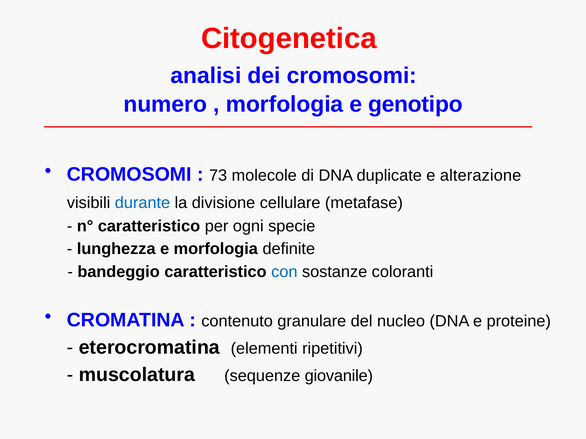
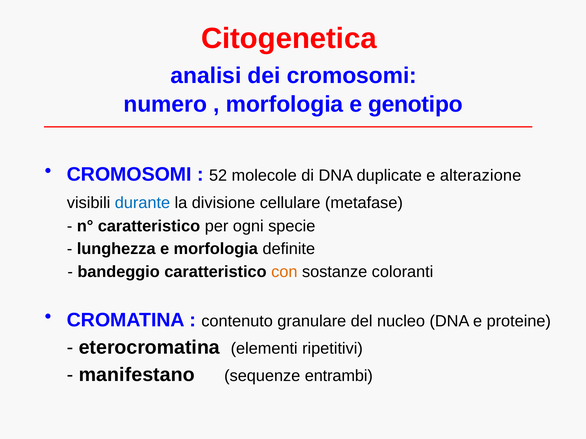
73: 73 -> 52 (218, 176)
con colour: blue -> orange (284, 272)
muscolatura: muscolatura -> manifestano (137, 375)
giovanile: giovanile -> entrambi (339, 376)
